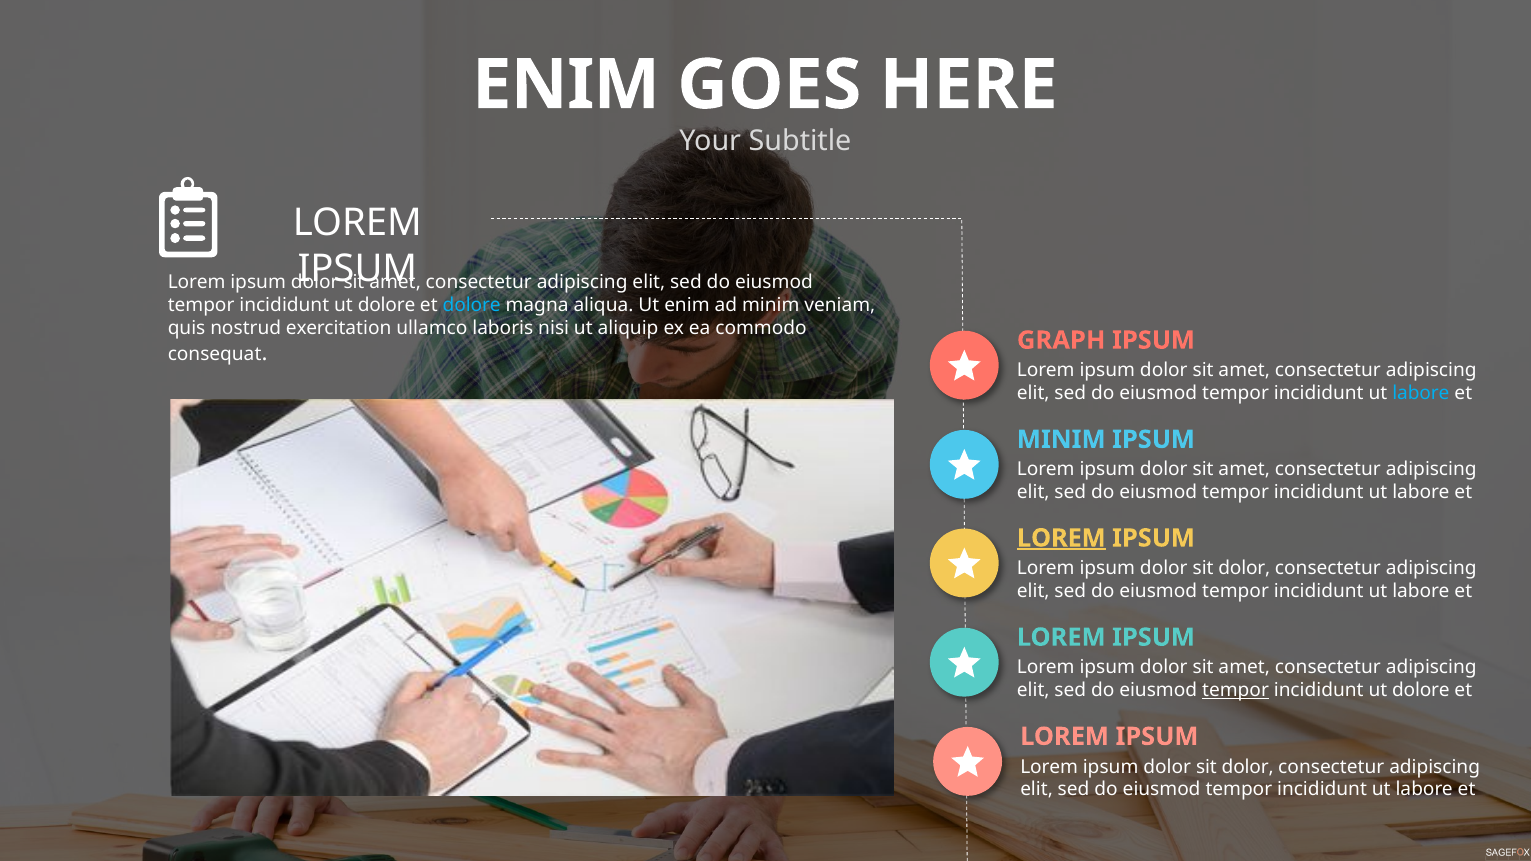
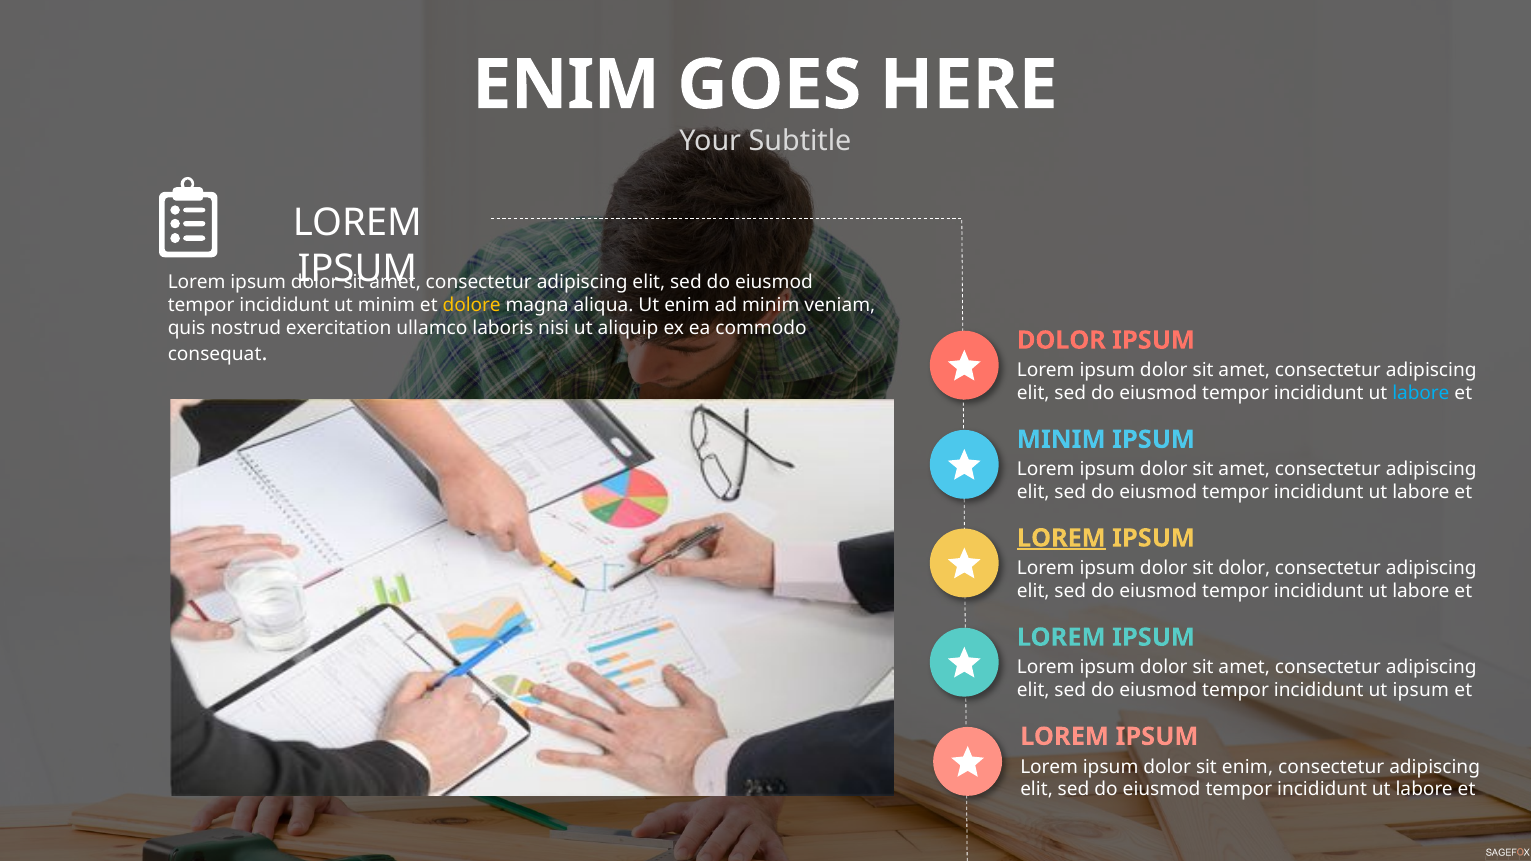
dolore: dolore -> minim (386, 305)
dolore colour: light blue -> yellow (472, 305)
GRAPH: GRAPH -> DOLOR (1061, 340)
tempor underline: present -> none (1236, 691)
dolore: dolore -> ipsum (1421, 691)
dolor: dolor -> enim (1248, 767)
